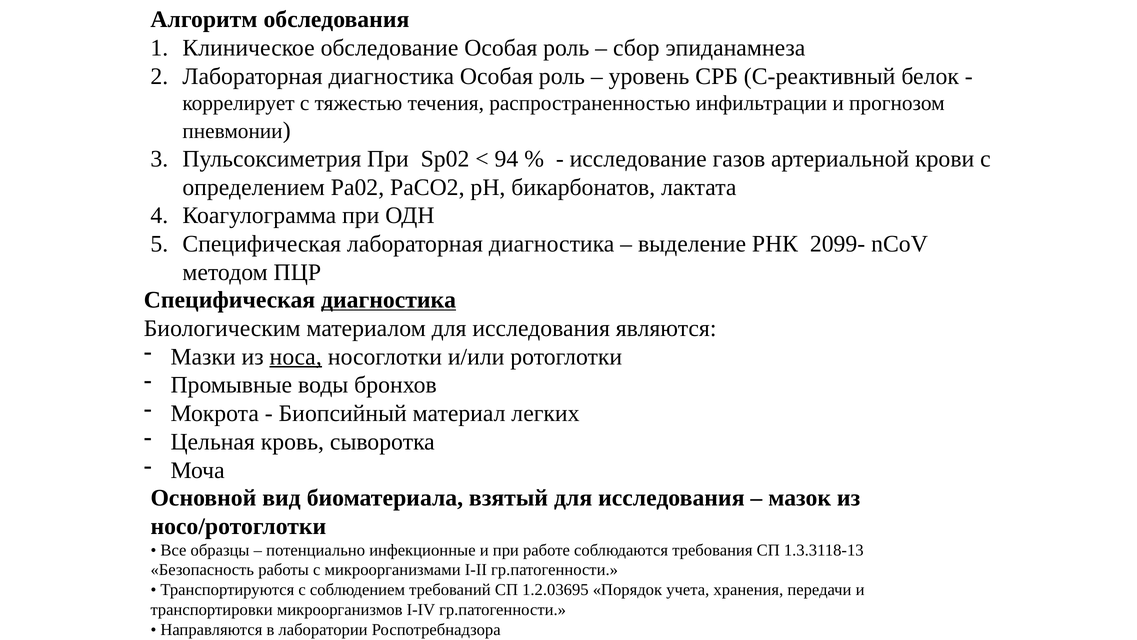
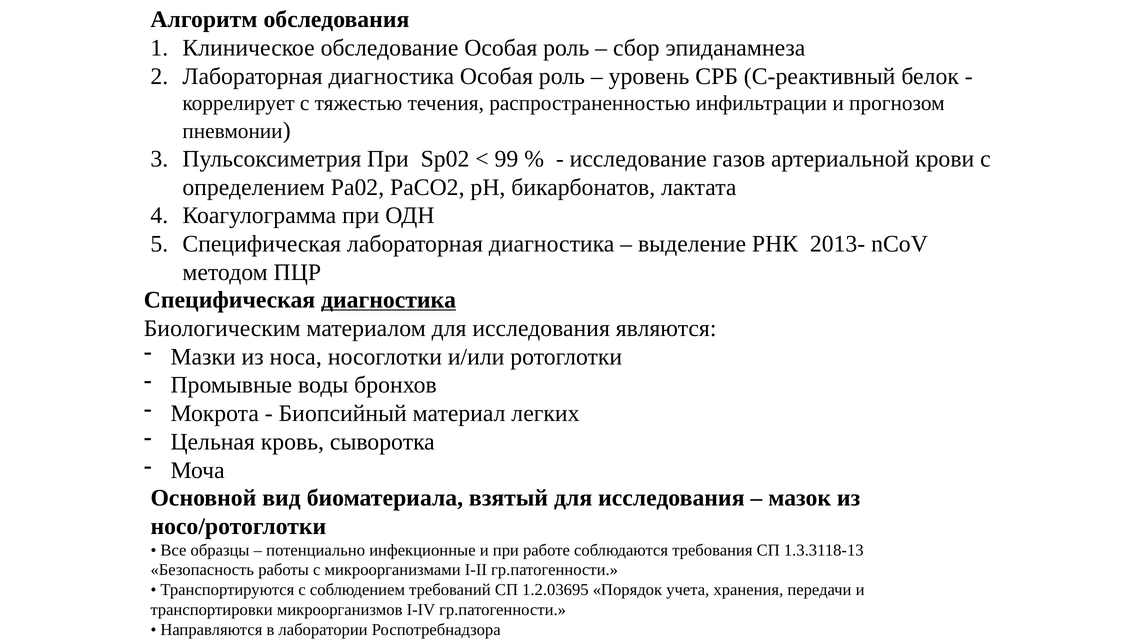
94: 94 -> 99 (506, 159)
2099-: 2099- -> 2013- (838, 244)
носа underline: present -> none (296, 356)
